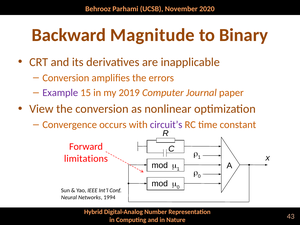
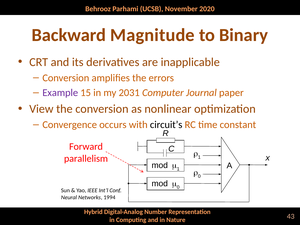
2019: 2019 -> 2031 (129, 93)
circuit’s colour: purple -> black (166, 125)
limitations: limitations -> parallelism (86, 159)
